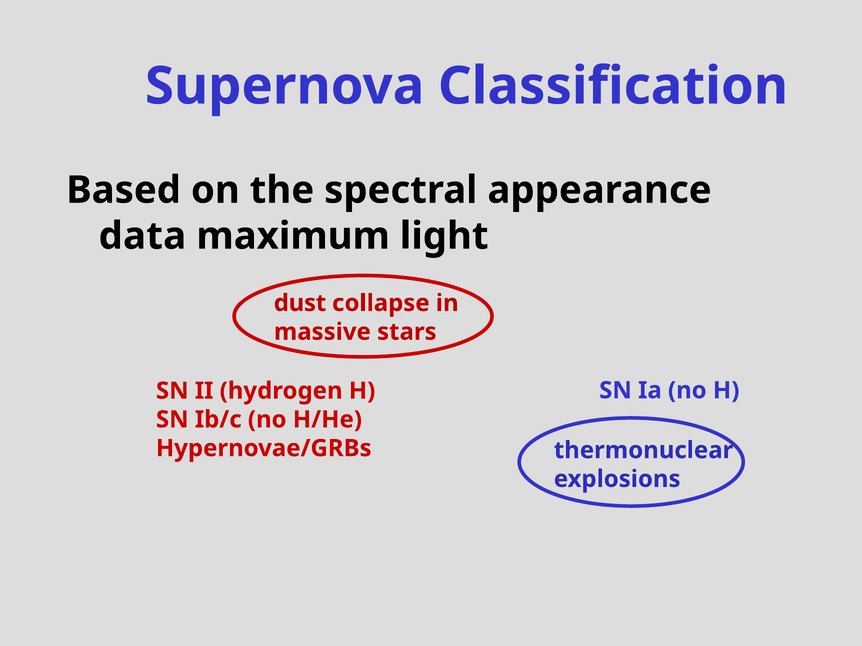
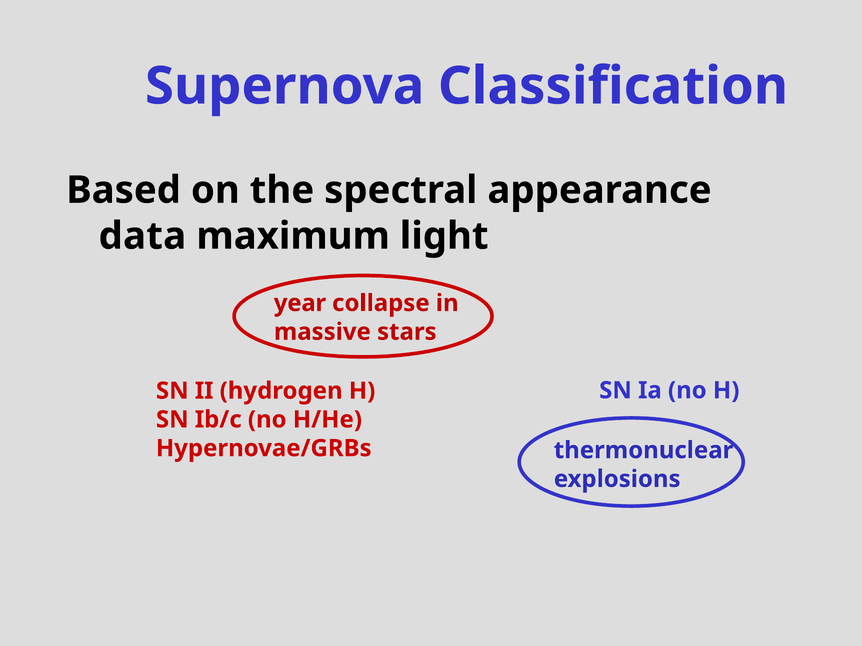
dust: dust -> year (300, 303)
